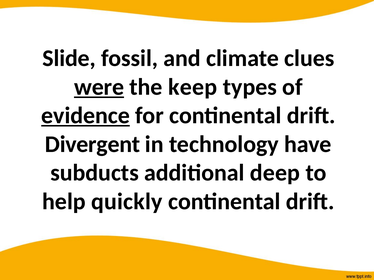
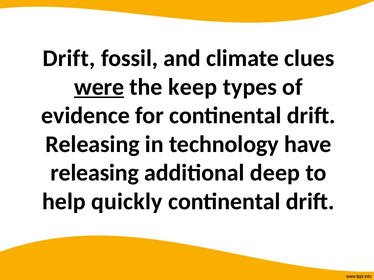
Slide: Slide -> Drift (69, 58)
evidence underline: present -> none (86, 116)
Divergent: Divergent -> Releasing (92, 144)
subducts: subducts -> releasing (95, 173)
